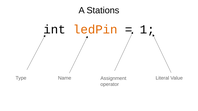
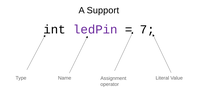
Stations: Stations -> Support (103, 10)
ledPin colour: orange -> purple (95, 30)
1: 1 -> 7 (147, 30)
